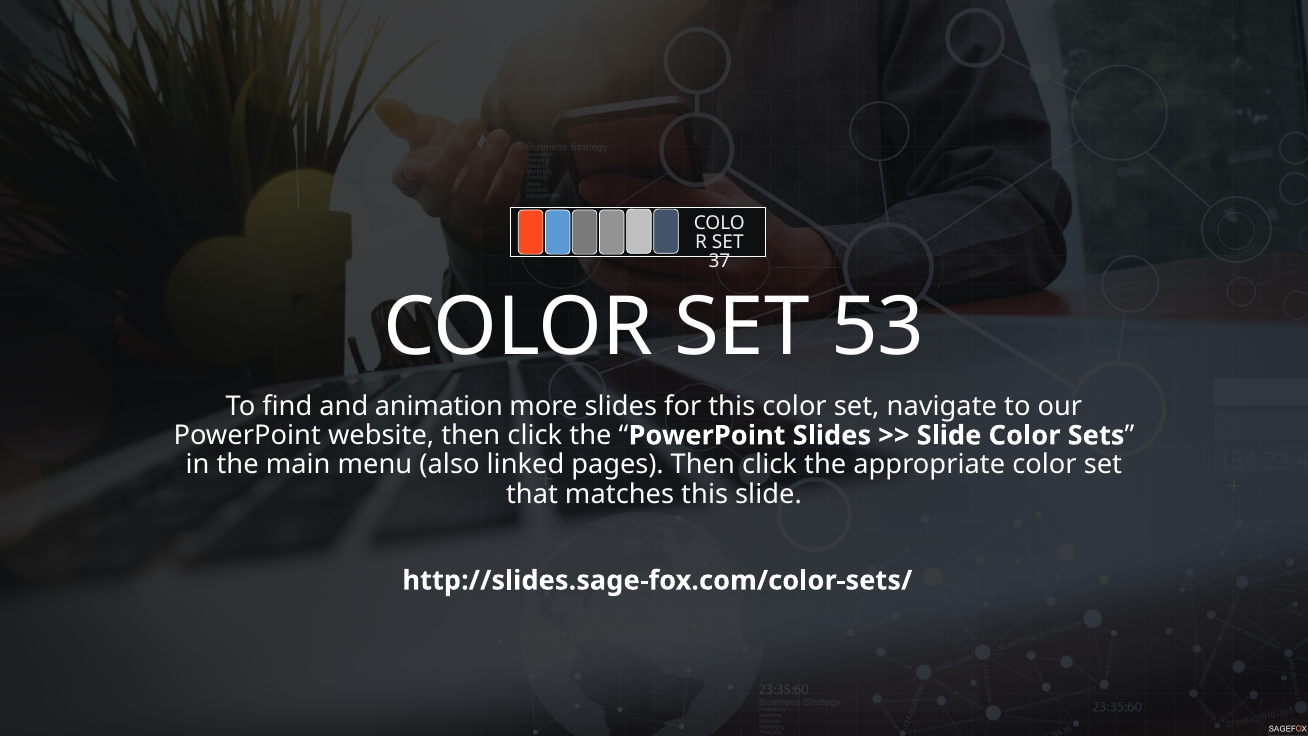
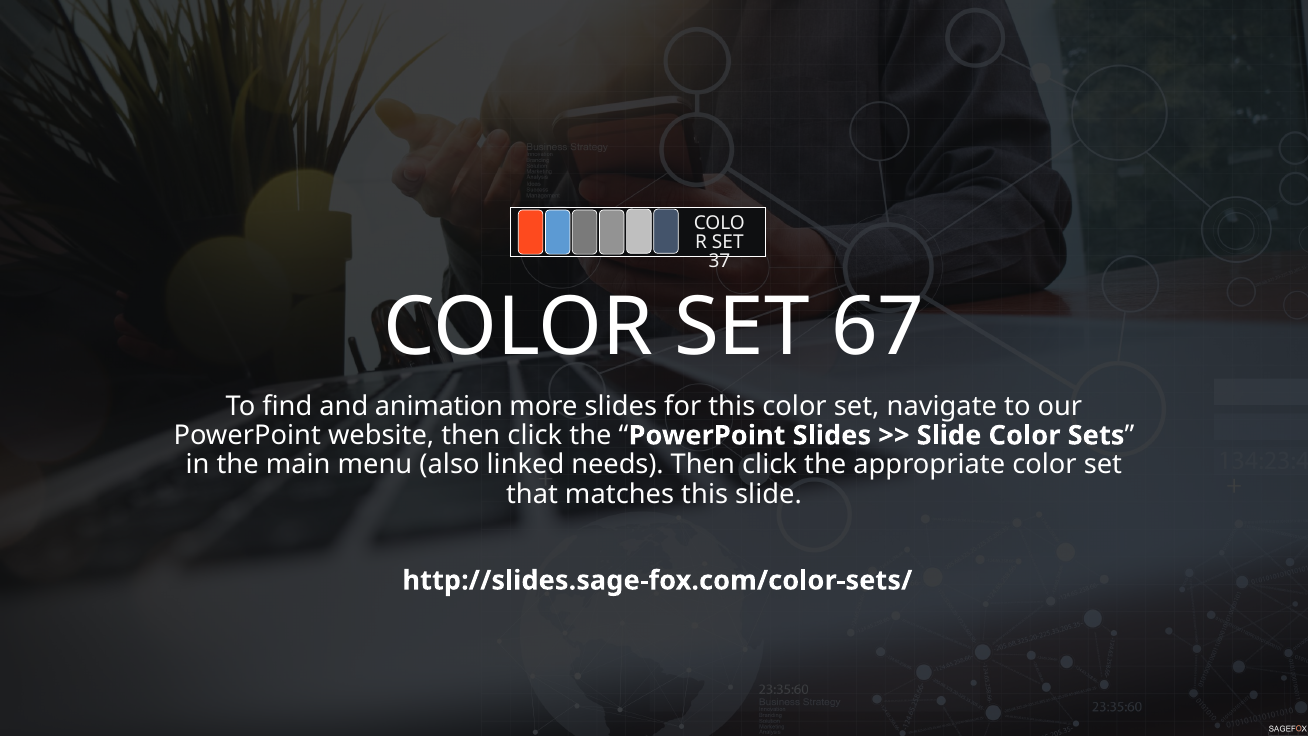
53: 53 -> 67 (878, 327)
pages: pages -> needs (618, 465)
